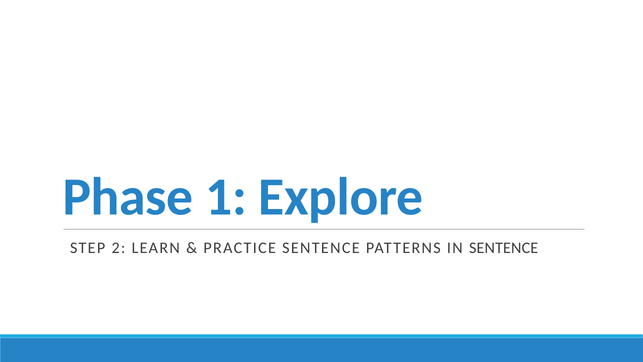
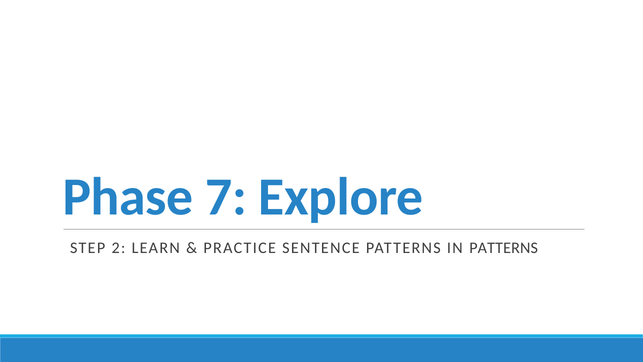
1: 1 -> 7 (226, 197)
IN SENTENCE: SENTENCE -> PATTERNS (504, 247)
